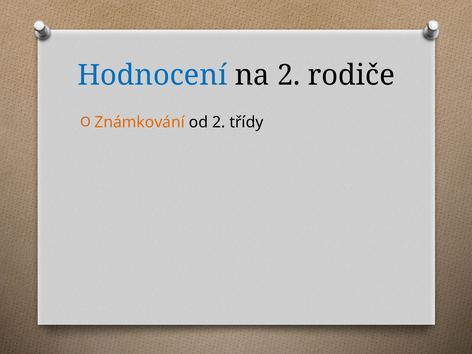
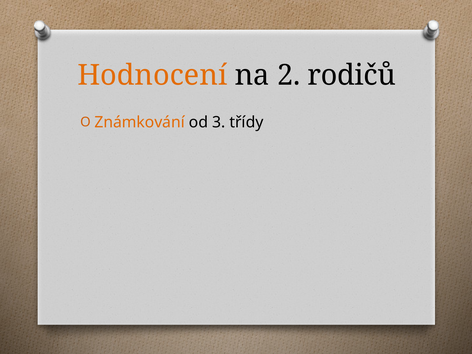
Hodnocení colour: blue -> orange (152, 75)
rodiče: rodiče -> rodičů (352, 75)
od 2: 2 -> 3 (219, 122)
